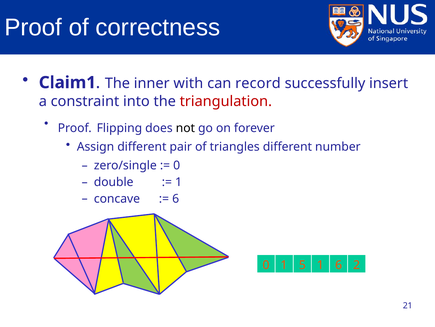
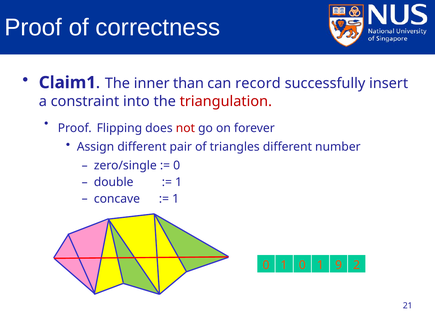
with: with -> than (189, 83)
not colour: black -> red (185, 128)
6: 6 -> 1 (176, 198)
0 5: 5 -> 0 (302, 265)
1 6: 6 -> 9 (339, 264)
